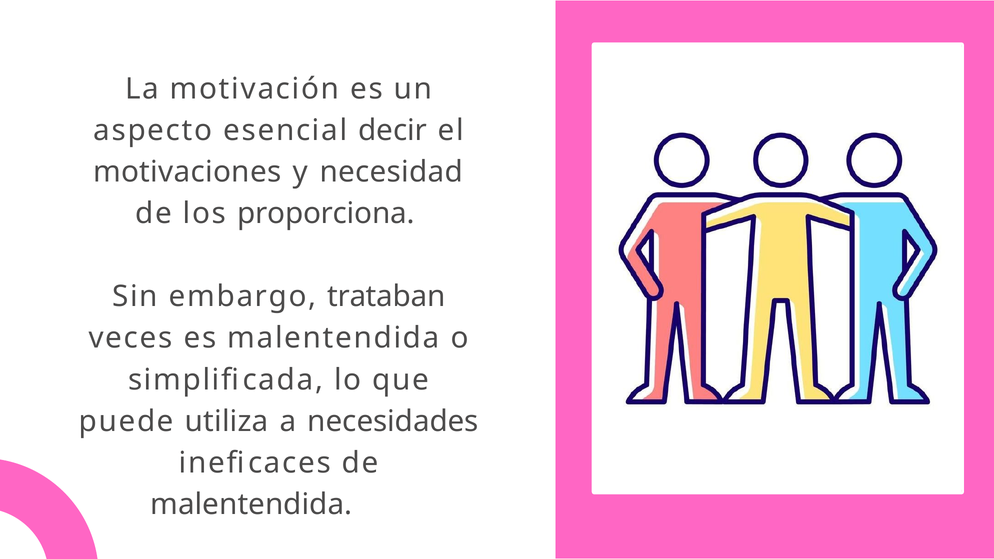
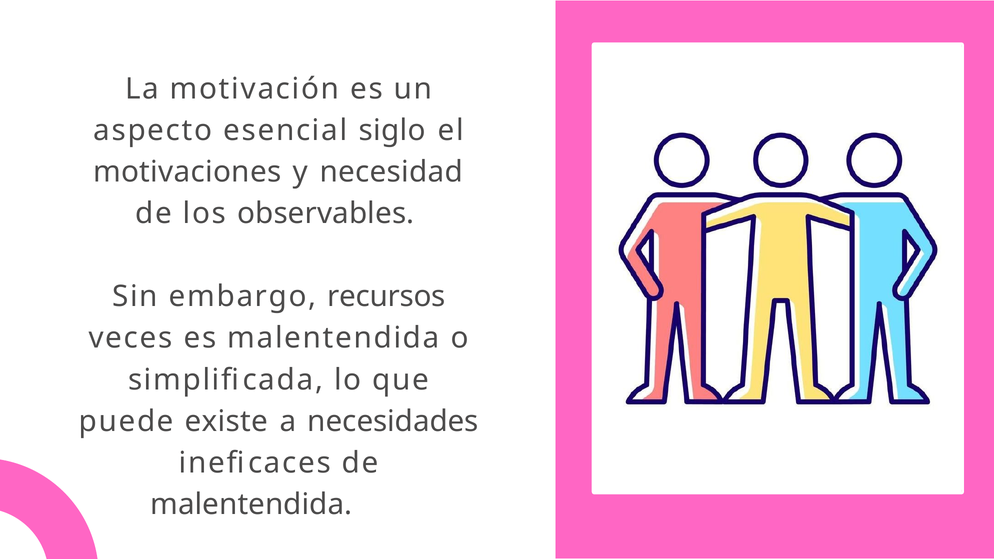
decir: decir -> siglo (392, 130)
proporciona: proporciona -> observables (326, 213)
trataban: trataban -> recursos (386, 297)
utiliza: utiliza -> existe (227, 421)
